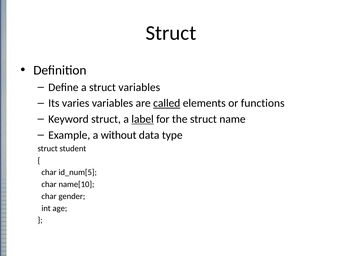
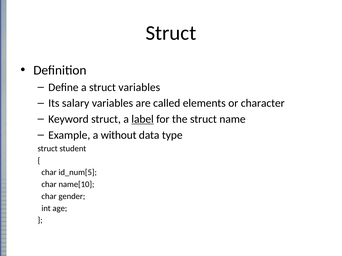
varies: varies -> salary (76, 103)
called underline: present -> none (167, 103)
functions: functions -> character (263, 103)
